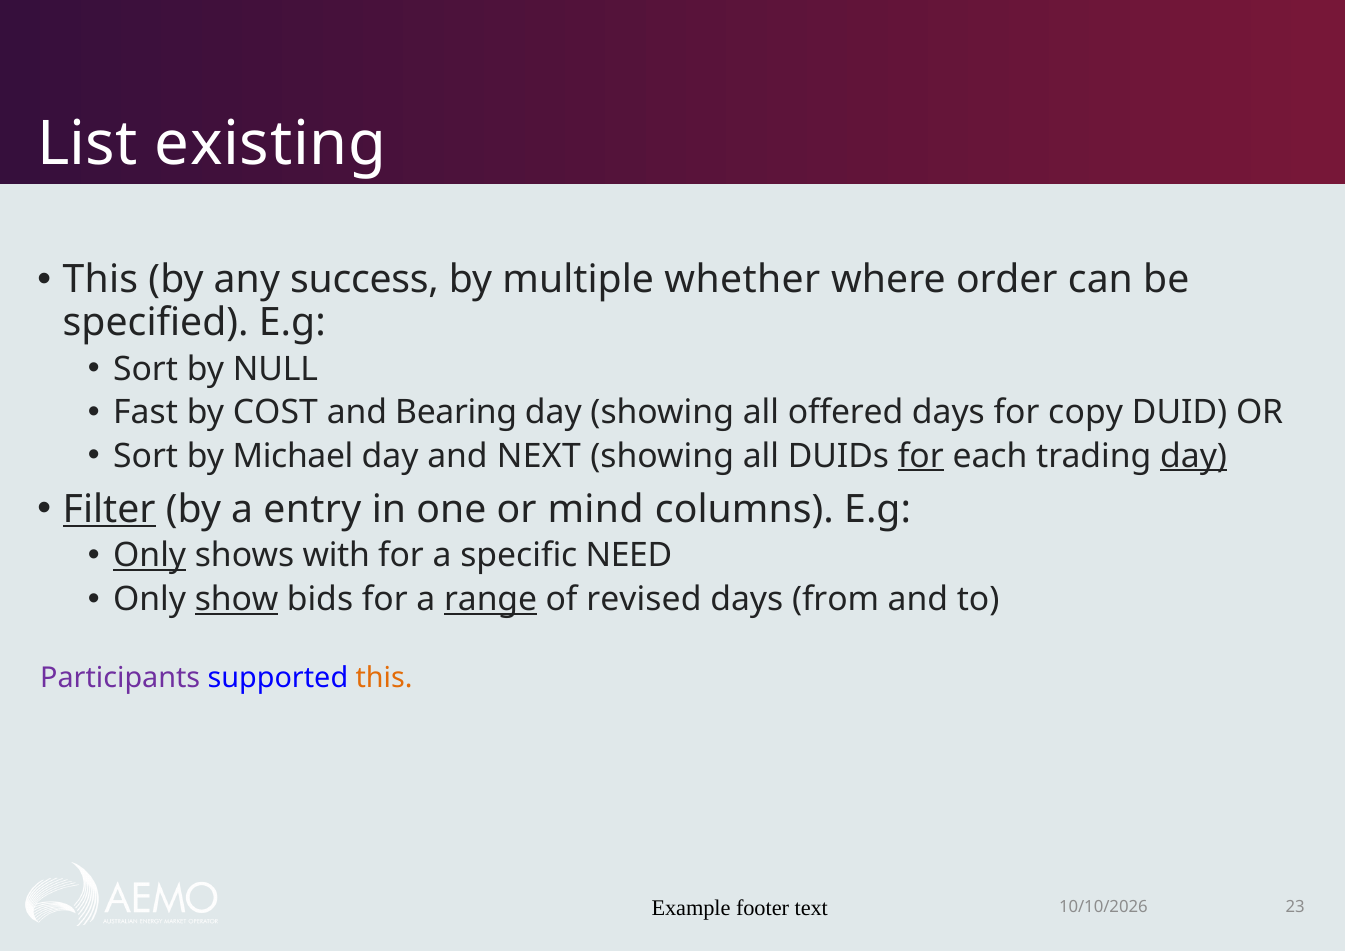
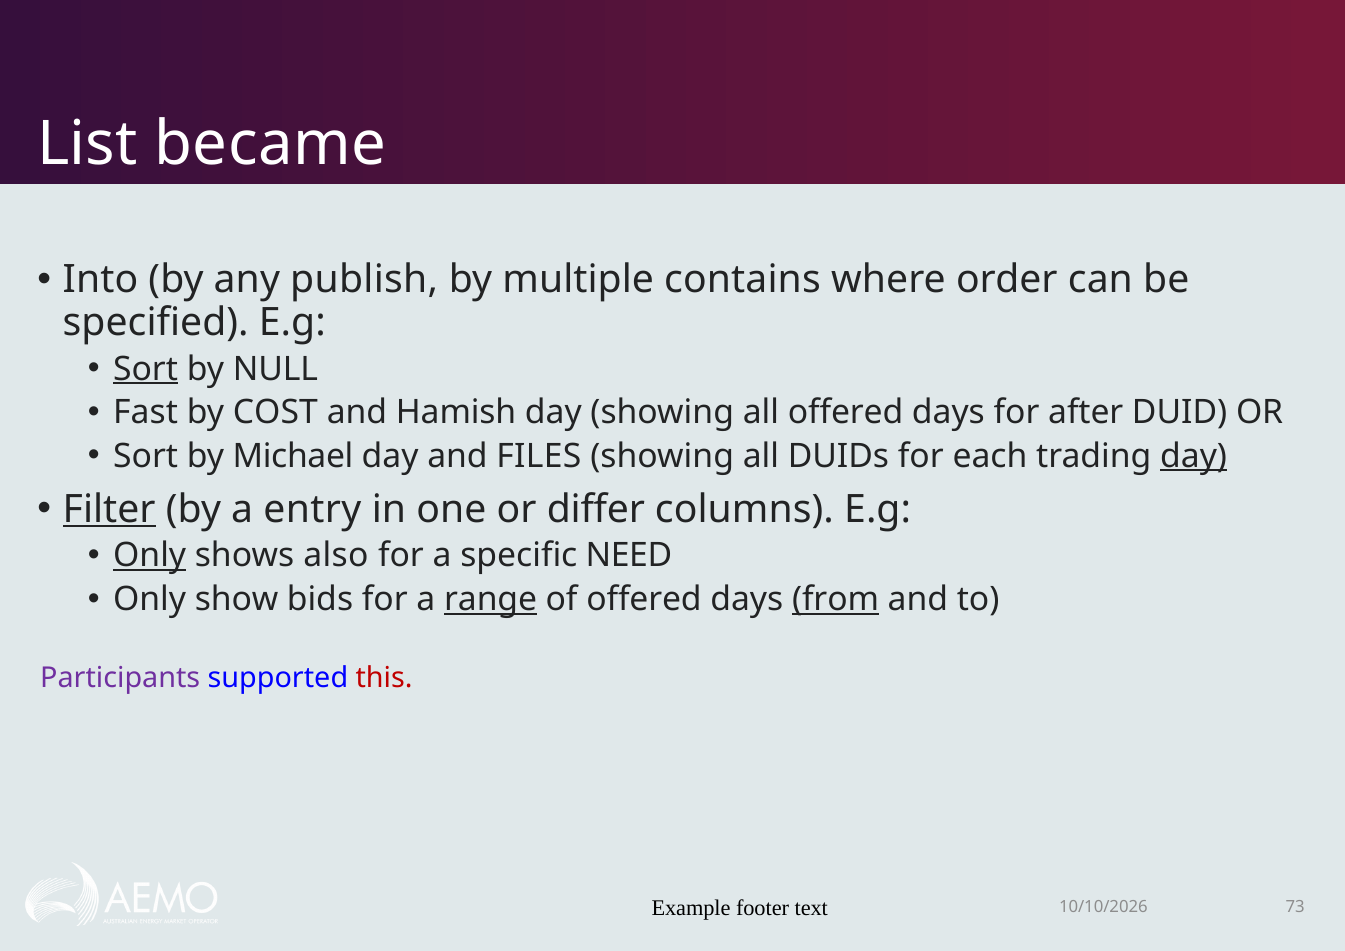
existing: existing -> became (271, 144)
This: This -> Into (100, 280)
success: success -> publish (364, 280)
whether: whether -> contains (742, 280)
Sort underline: none -> present (146, 369)
Bearing: Bearing -> Hamish (456, 412)
copy: copy -> after (1086, 412)
NEXT: NEXT -> FILES (539, 456)
for underline: present -> none (921, 456)
mind: mind -> differ (596, 509)
with: with -> also (336, 556)
show underline: present -> none (237, 599)
of revised: revised -> offered (644, 599)
from underline: none -> present (836, 599)
this colour: orange -> red (384, 678)
23: 23 -> 73 (1295, 907)
